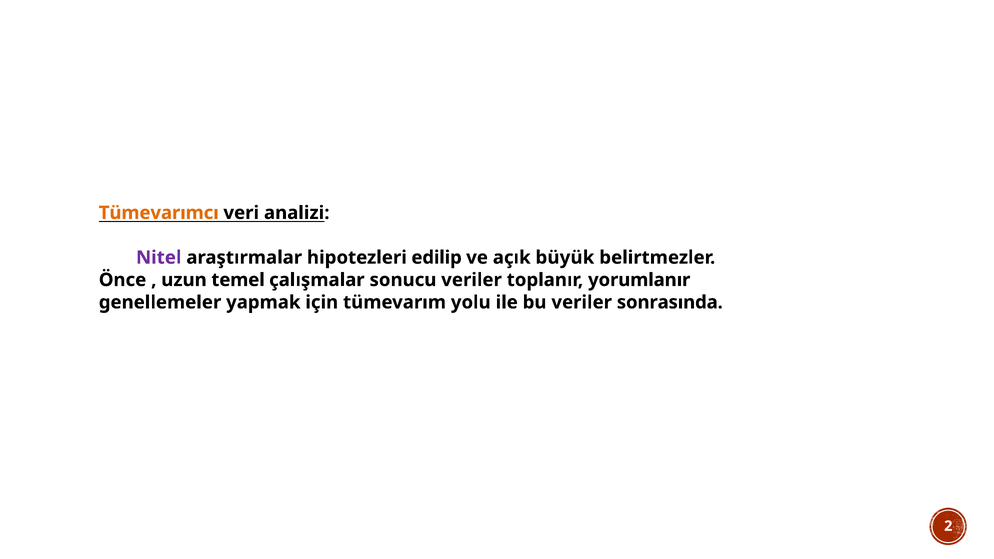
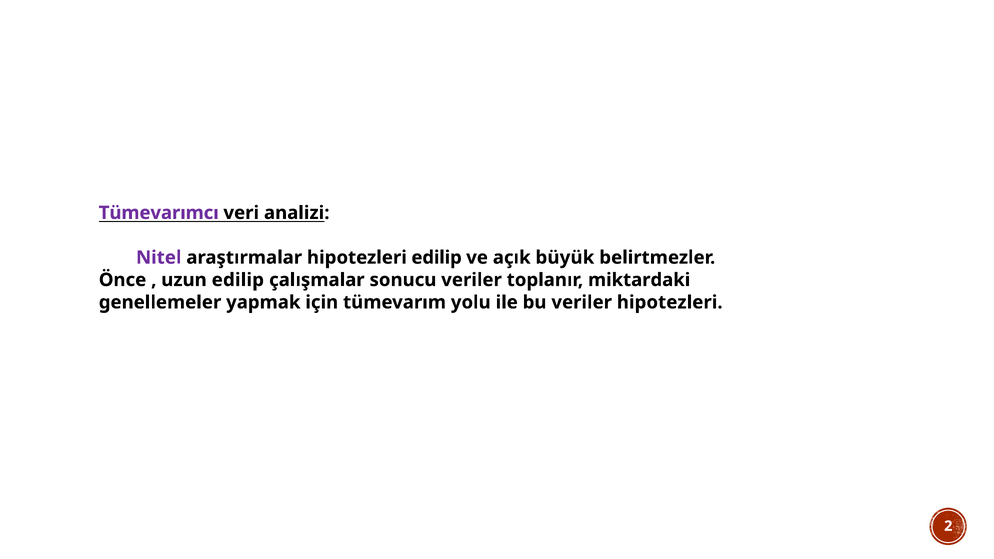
Tümevarımcı colour: orange -> purple (159, 213)
uzun temel: temel -> edilip (238, 280)
yorumlanır: yorumlanır -> miktardaki (639, 280)
veriler sonrasında: sonrasında -> hipotezleri (670, 302)
